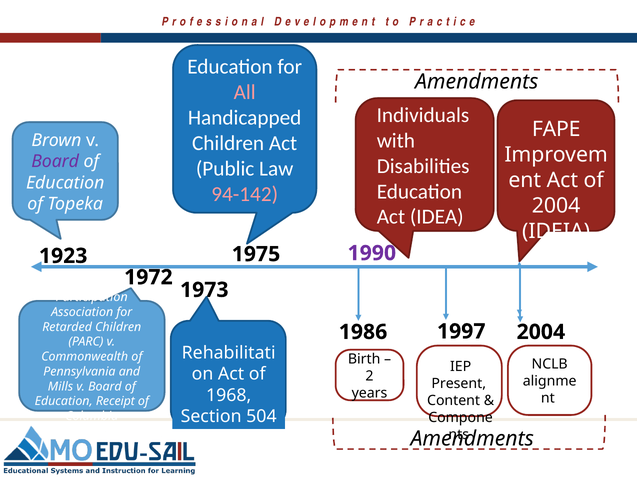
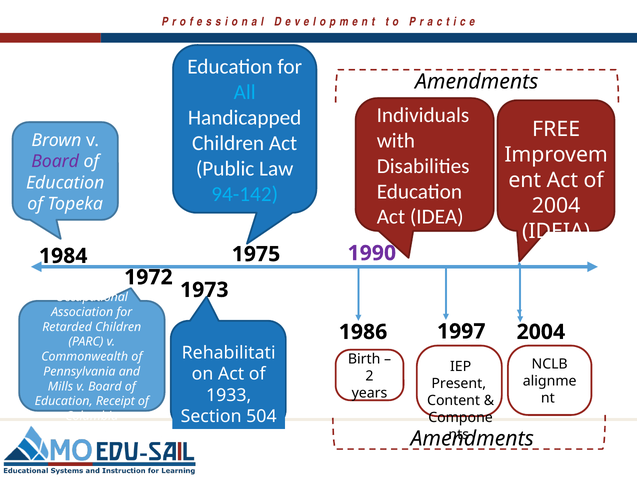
All colour: pink -> light blue (245, 92)
FAPE: FAPE -> FREE (556, 129)
94-142 colour: pink -> light blue (245, 194)
1923: 1923 -> 1984 (63, 256)
Participation: Participation -> Occupational (92, 297)
1968: 1968 -> 1933 (229, 395)
